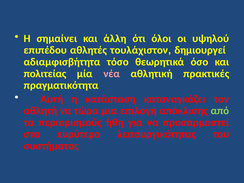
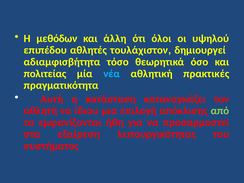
σημαίνει: σημαίνει -> μεθόδων (57, 38)
νέα colour: pink -> light blue (112, 74)
τώρα: τώρα -> ίδιου (87, 111)
περιορισμούς: περιορισμούς -> εμφανίζονται (70, 122)
ευρύτερο: ευρύτερο -> εξαίρεση (79, 134)
